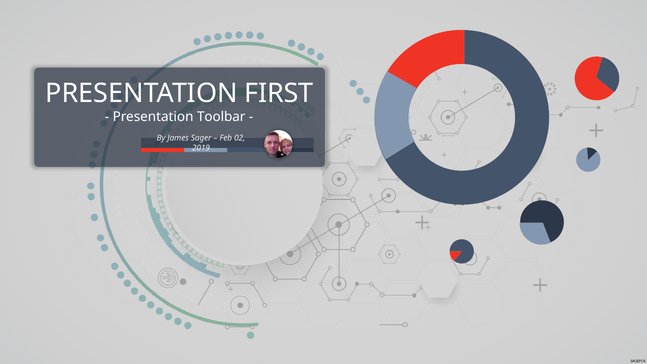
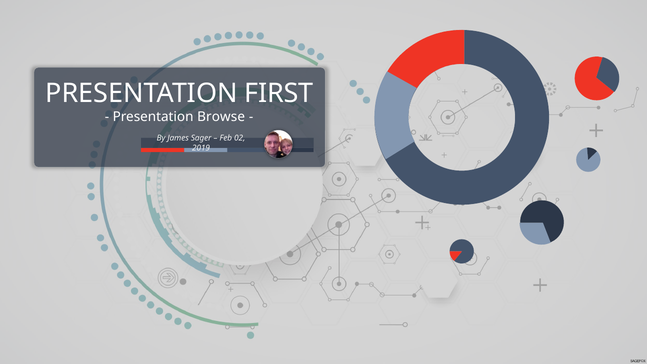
Toolbar: Toolbar -> Browse (221, 117)
